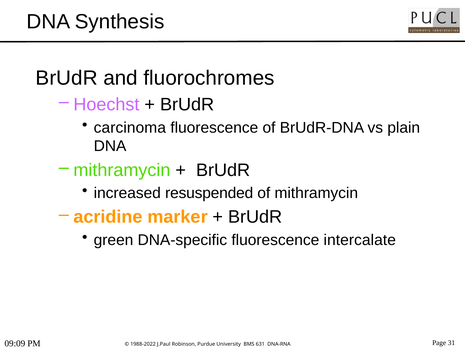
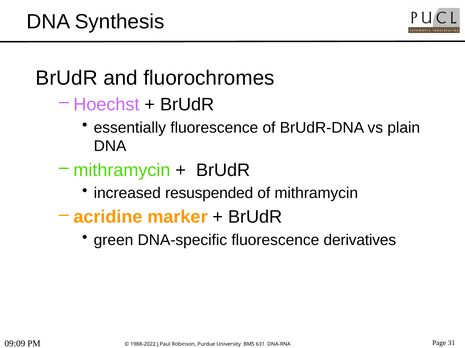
carcinoma: carcinoma -> essentially (130, 128)
intercalate: intercalate -> derivatives (360, 241)
